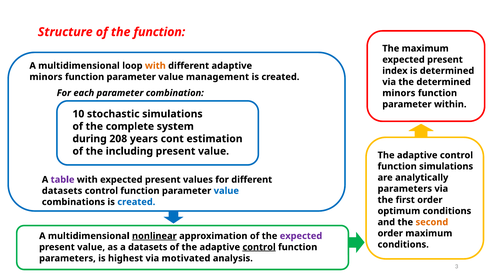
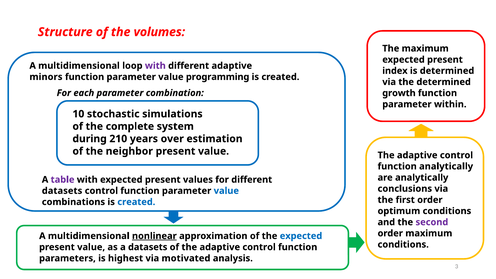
the function: function -> volumes (159, 32)
with colour: orange -> purple (155, 66)
management: management -> programming (218, 77)
minors: minors -> growth (399, 93)
208: 208 -> 210 (118, 139)
cont: cont -> over (172, 139)
including: including -> neighbor (129, 151)
function simulations: simulations -> analytically (446, 166)
parameters: parameters -> conclusions (405, 189)
second colour: orange -> purple (432, 222)
expected colour: purple -> blue (301, 236)
control underline: present -> none (259, 247)
